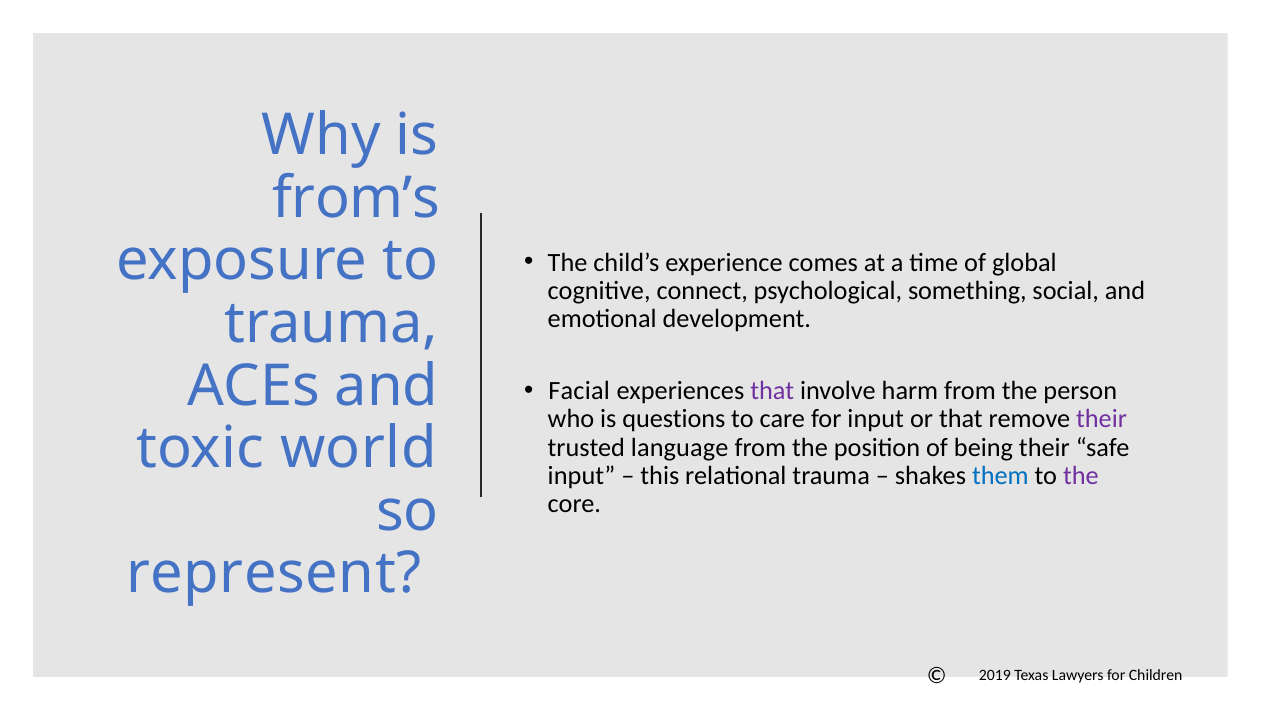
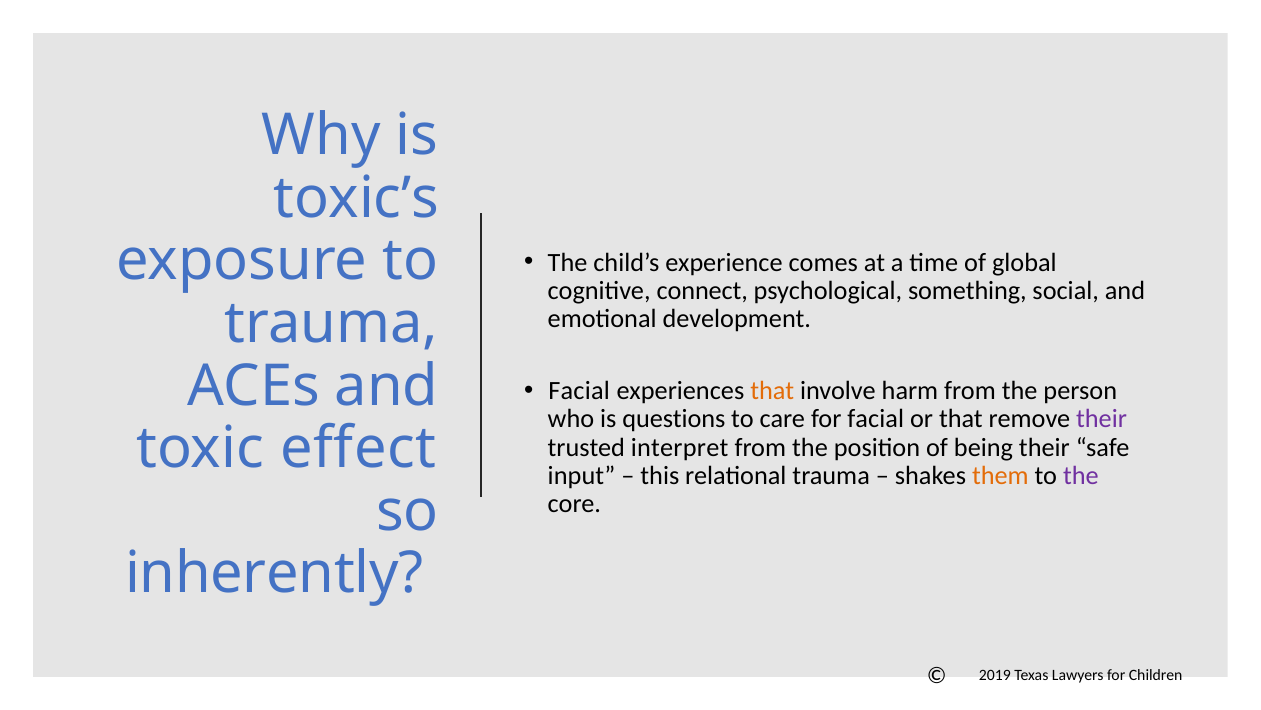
from’s: from’s -> toxic’s (356, 198)
that colour: purple -> orange (772, 390)
for input: input -> facial (876, 419)
world: world -> effect (359, 448)
language: language -> interpret (680, 447)
them colour: blue -> orange (1000, 475)
represent: represent -> inherently (274, 573)
